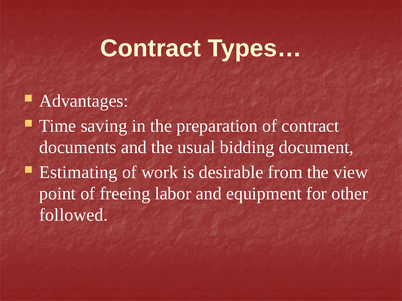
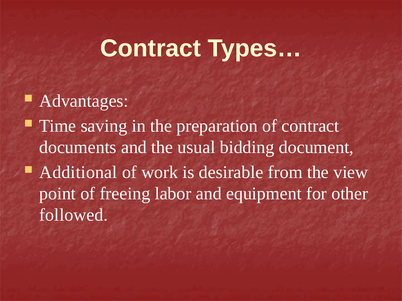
Estimating: Estimating -> Additional (78, 173)
